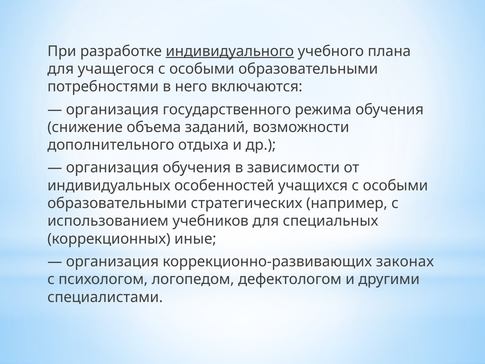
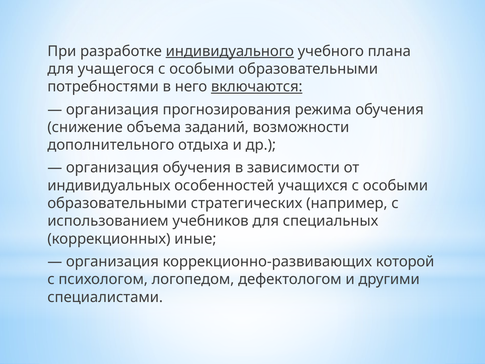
включаются underline: none -> present (257, 87)
государственного: государственного -> прогнозирования (227, 109)
законах: законах -> которой (405, 261)
